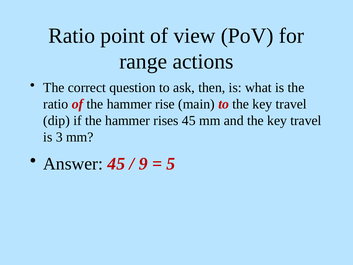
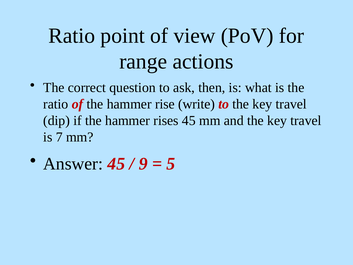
main: main -> write (197, 104)
3: 3 -> 7 (59, 137)
